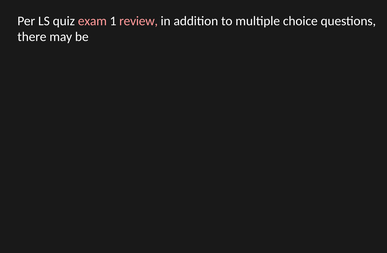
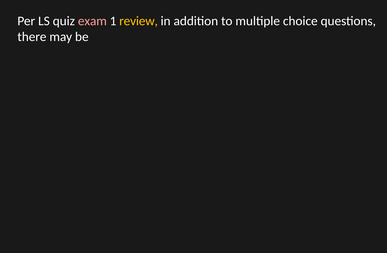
review colour: pink -> yellow (139, 21)
